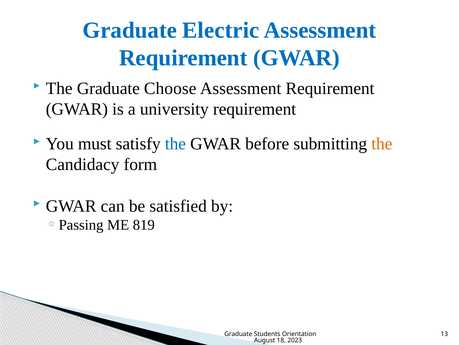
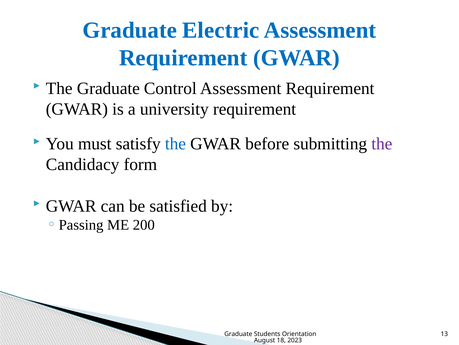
Choose: Choose -> Control (170, 88)
the colour: orange -> purple (382, 144)
819: 819 -> 200 (144, 225)
